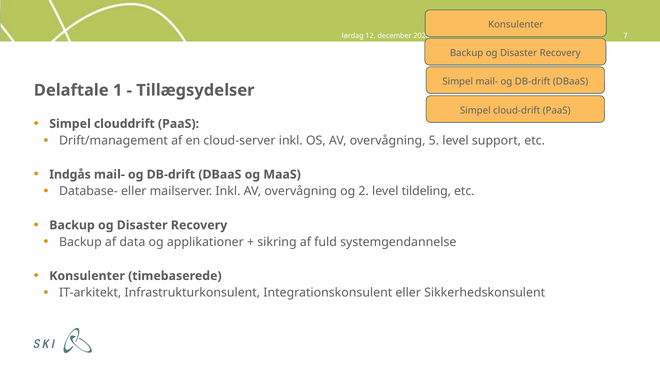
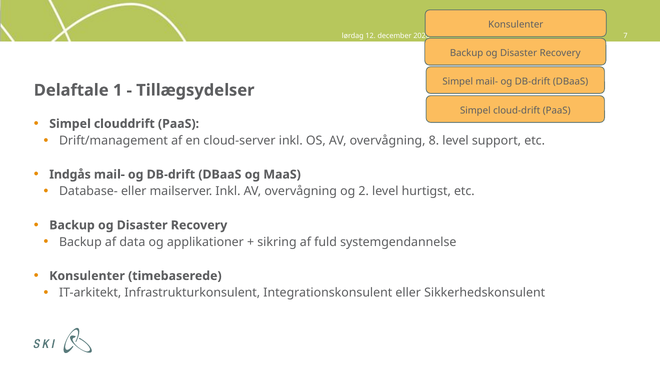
5: 5 -> 8 (434, 141)
tildeling: tildeling -> hurtigst (426, 192)
